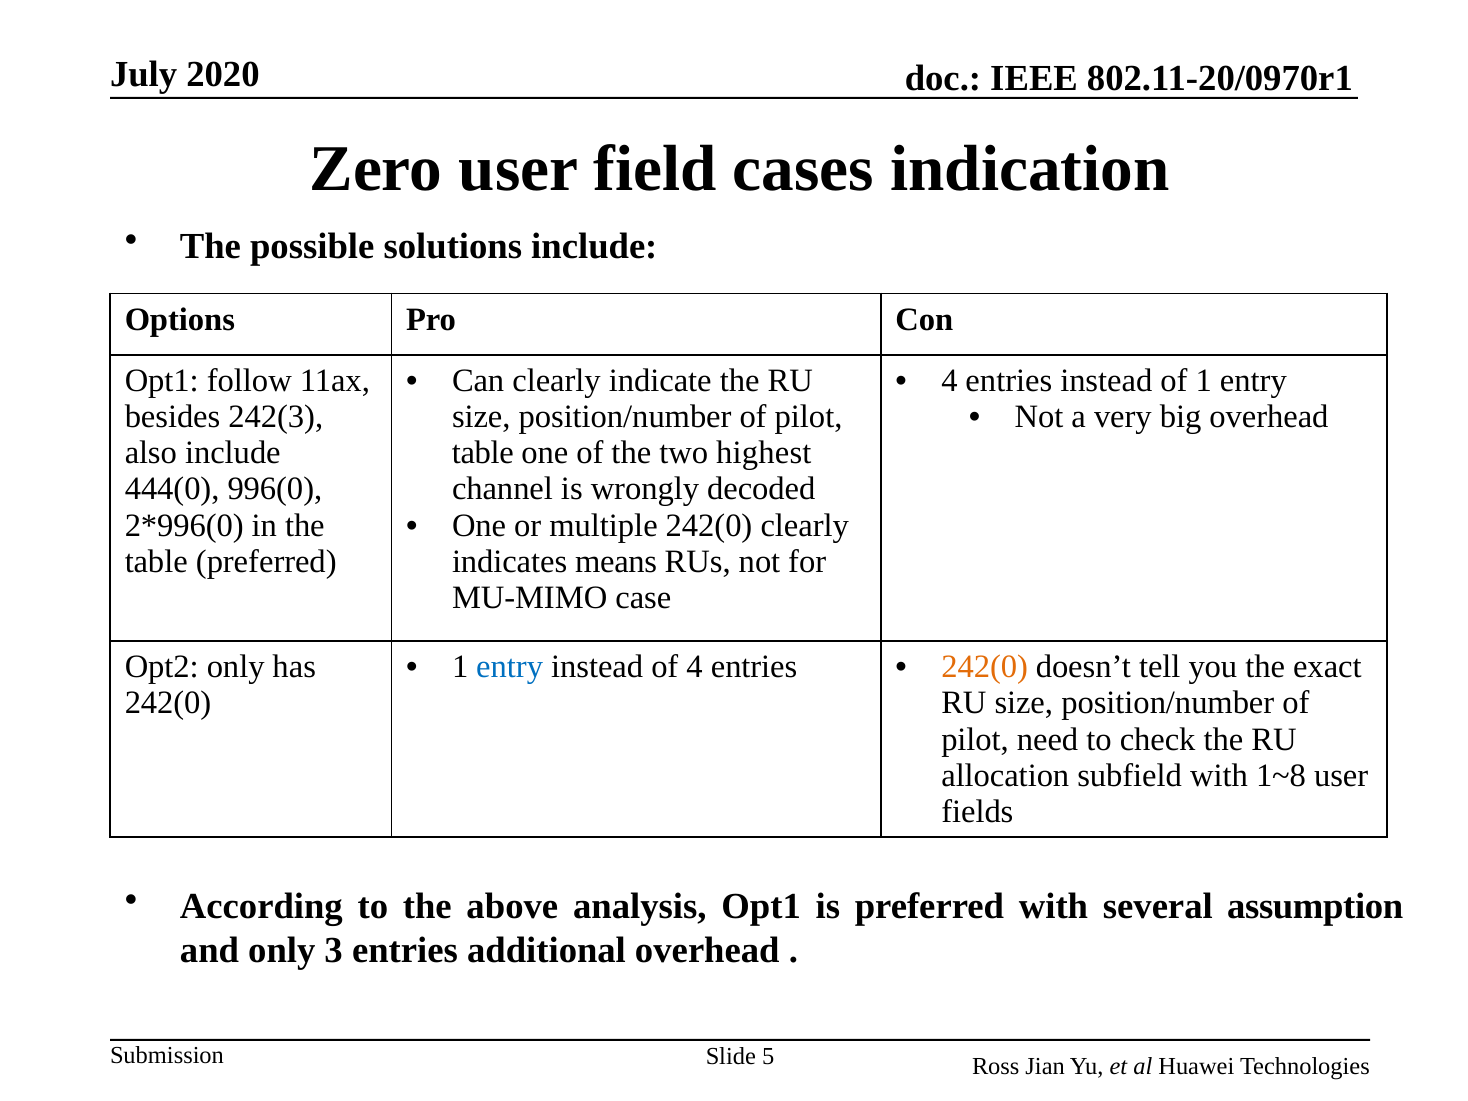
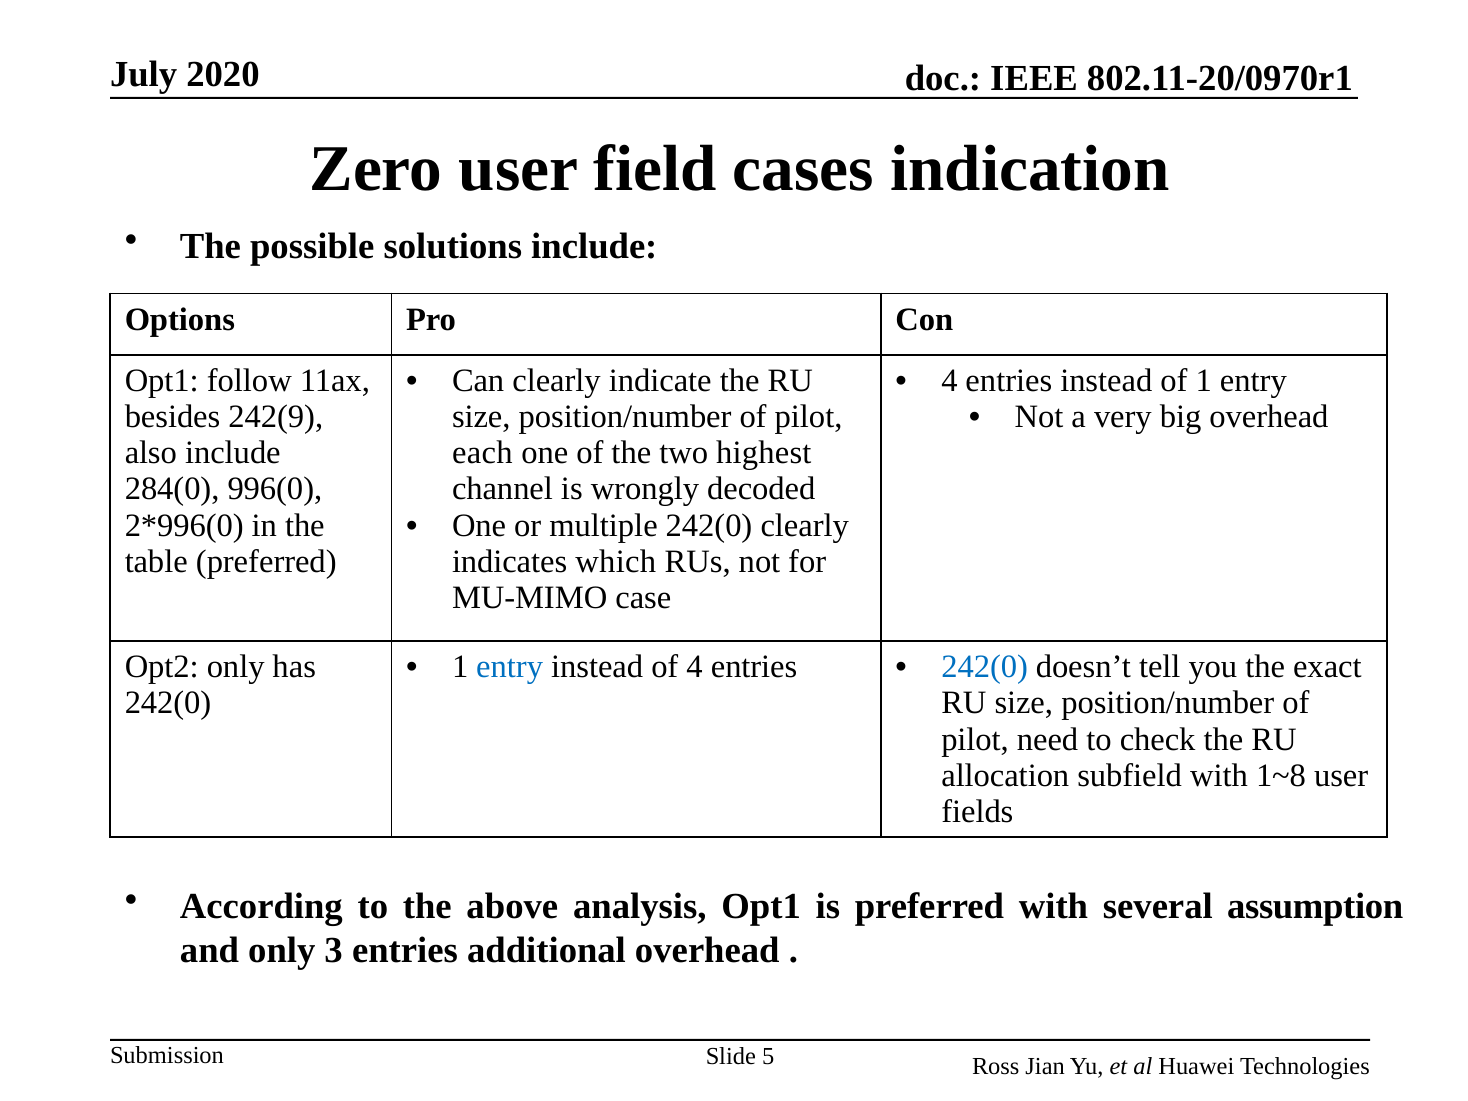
242(3: 242(3 -> 242(9 (276, 417)
table: table -> each (482, 453)
444(0: 444(0 -> 284(0 (172, 489)
means: means -> which (616, 562)
242(0 colour: orange -> blue (985, 667)
